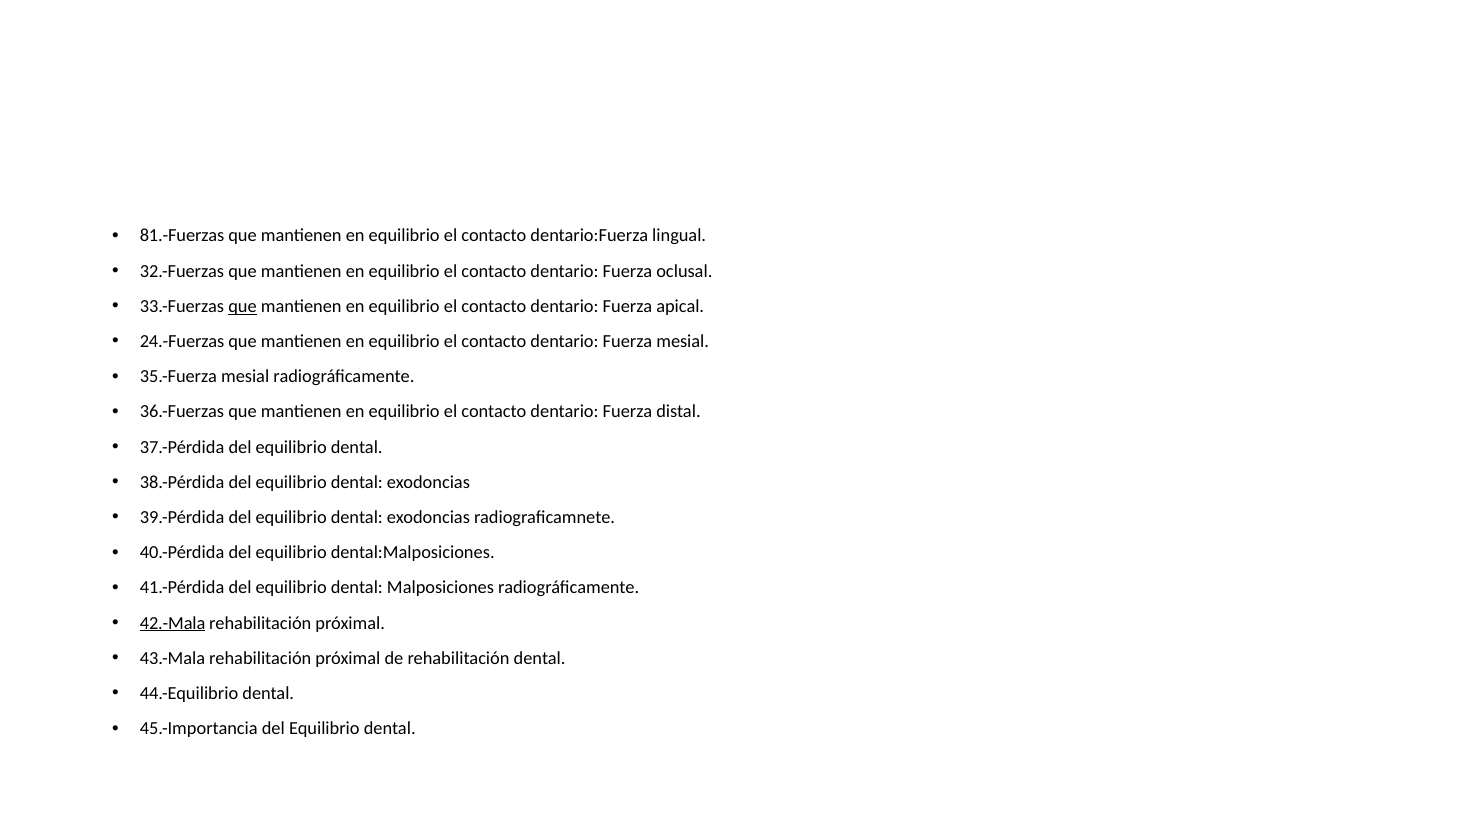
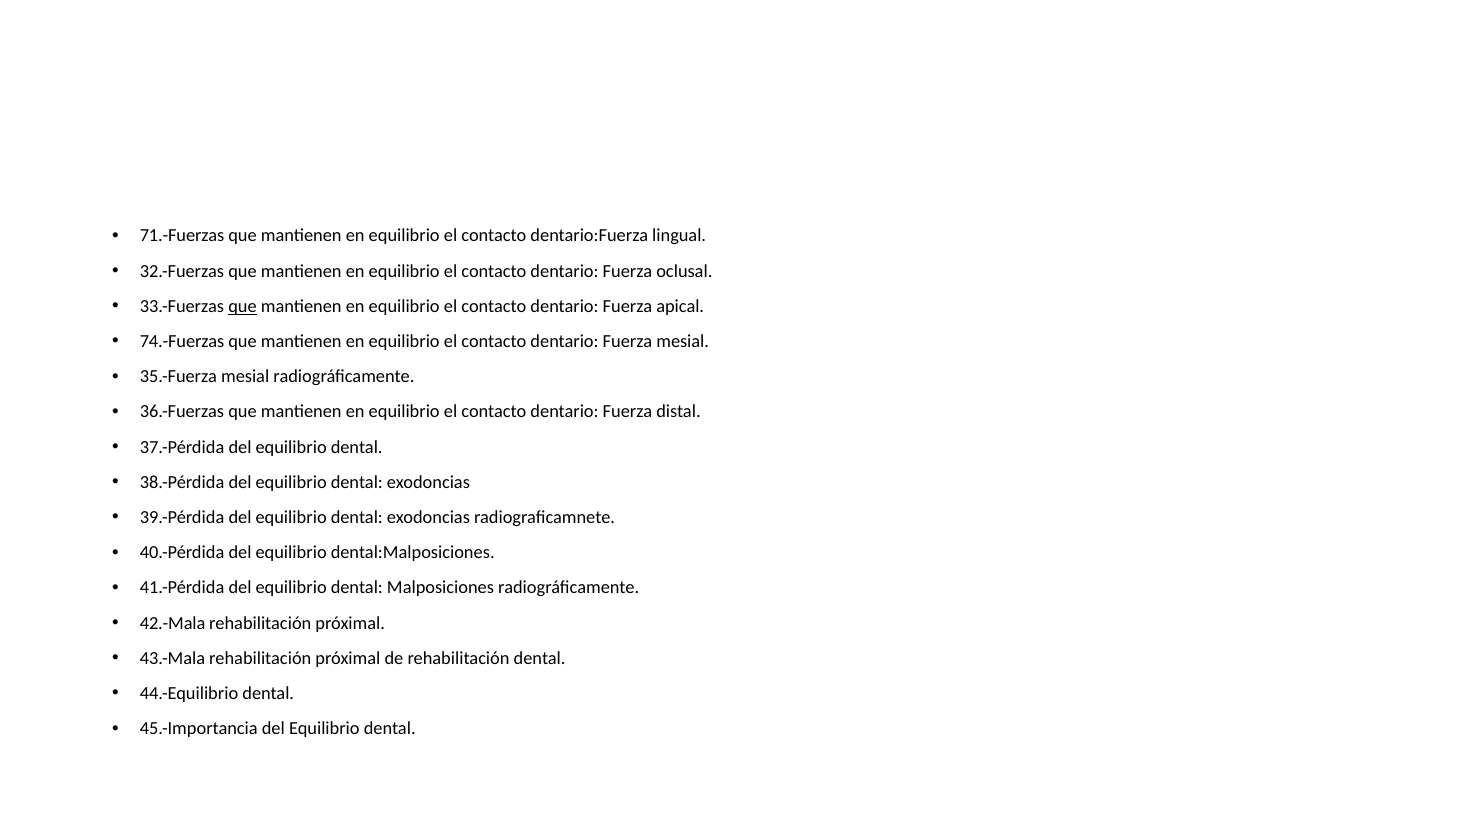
81.-Fuerzas: 81.-Fuerzas -> 71.-Fuerzas (182, 236)
24.-Fuerzas: 24.-Fuerzas -> 74.-Fuerzas (182, 341)
42.-Mala underline: present -> none (173, 623)
